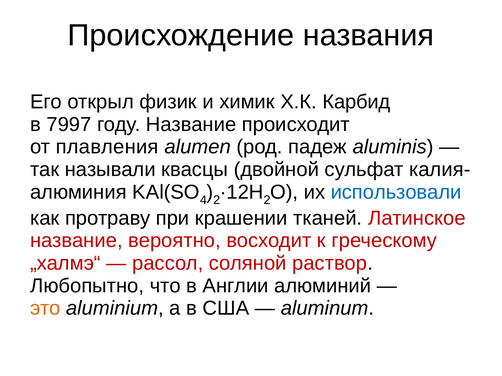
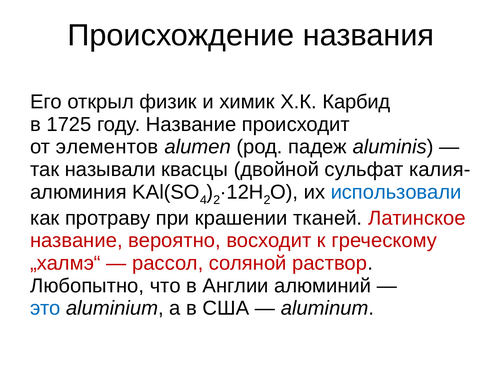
7997: 7997 -> 1725 (69, 125)
плавления: плавления -> элементов (107, 147)
это colour: orange -> blue (45, 309)
